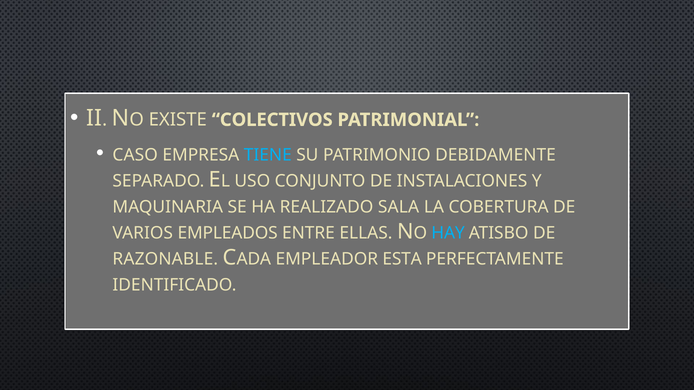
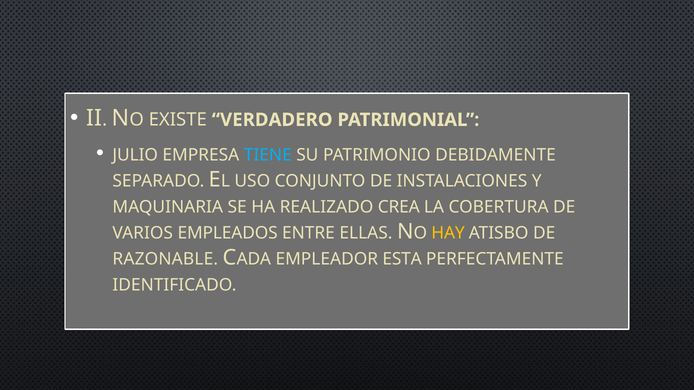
COLECTIVOS: COLECTIVOS -> VERDADERO (272, 120)
CASO: CASO -> JULIO (135, 155)
SALA: SALA -> CREA (399, 207)
HAY colour: light blue -> yellow (448, 233)
